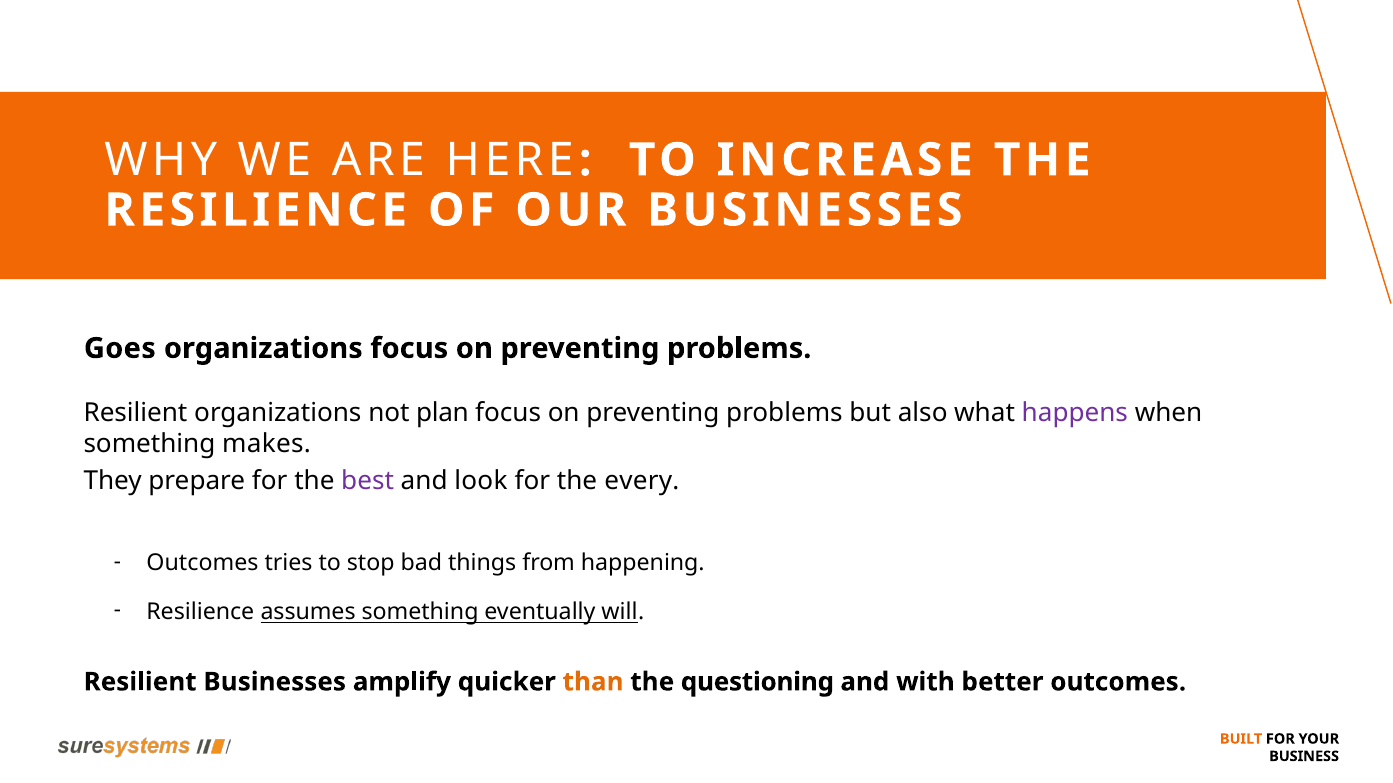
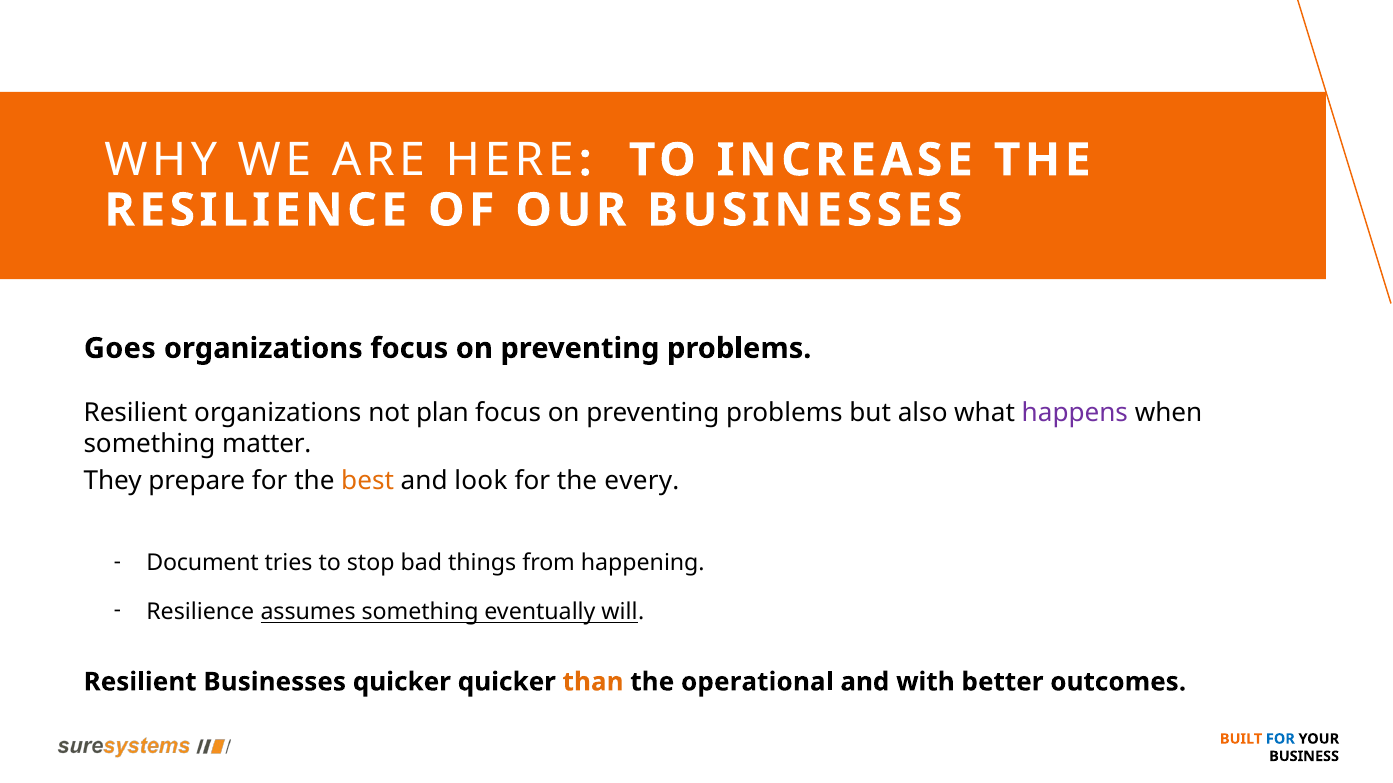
makes: makes -> matter (267, 444)
best colour: purple -> orange (368, 481)
Outcomes: Outcomes -> Document (203, 563)
Businesses amplify: amplify -> quicker (402, 682)
questioning: questioning -> operational (757, 682)
FOR colour: black -> blue (1280, 739)
